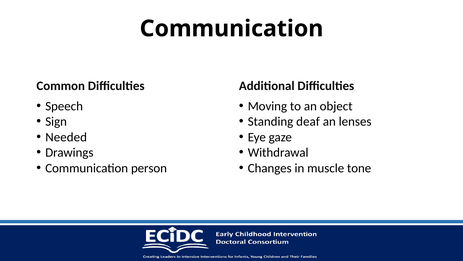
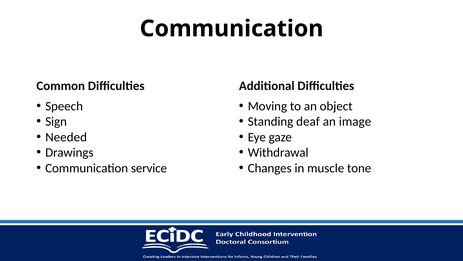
lenses: lenses -> image (355, 121)
person: person -> service (149, 168)
